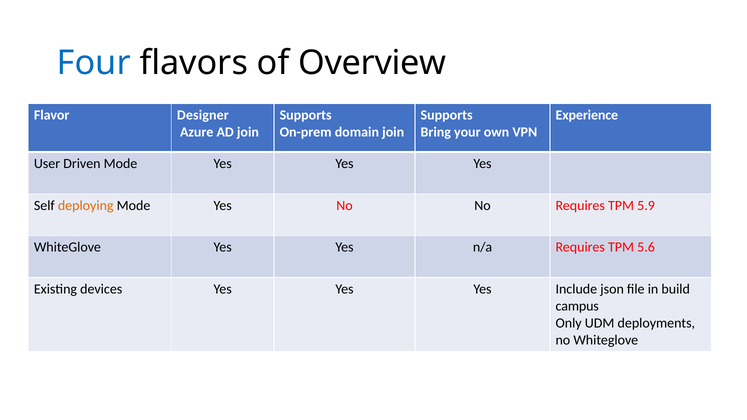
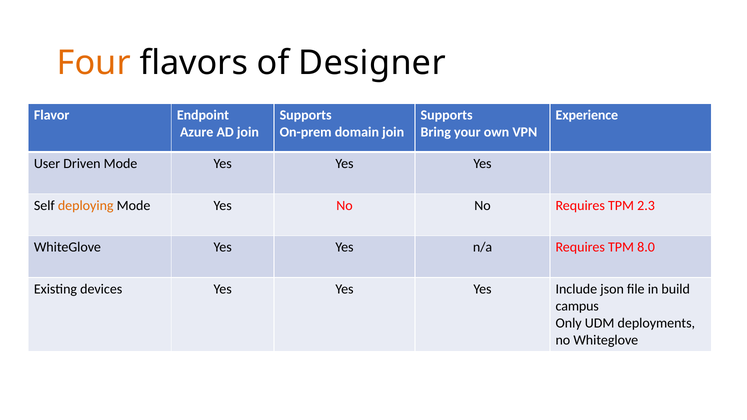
Four colour: blue -> orange (94, 63)
Overview: Overview -> Designer (372, 63)
Designer: Designer -> Endpoint (203, 115)
5.9: 5.9 -> 2.3 (646, 205)
5.6: 5.6 -> 8.0 (646, 247)
